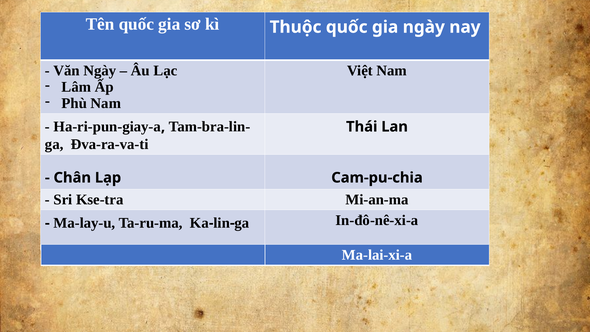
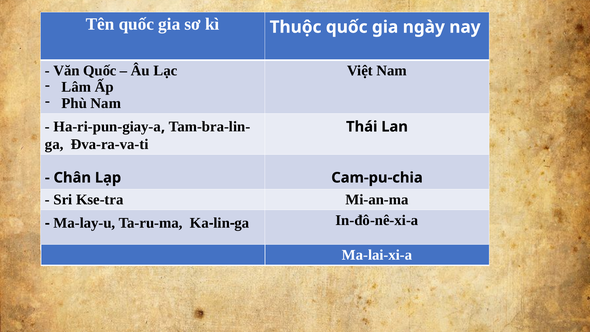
Văn Ngày: Ngày -> Quốc (100, 71)
